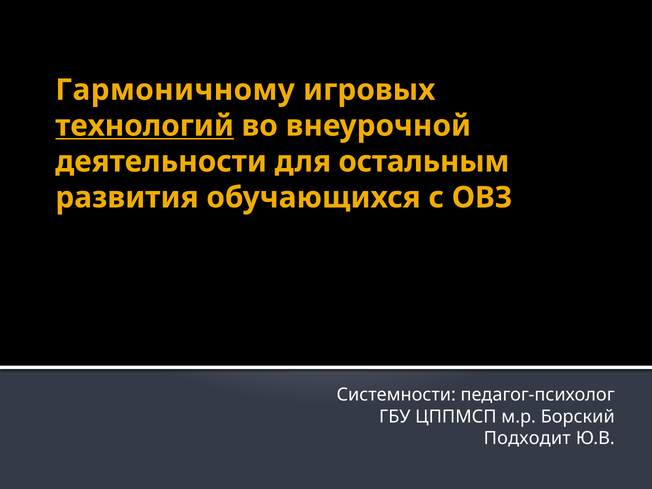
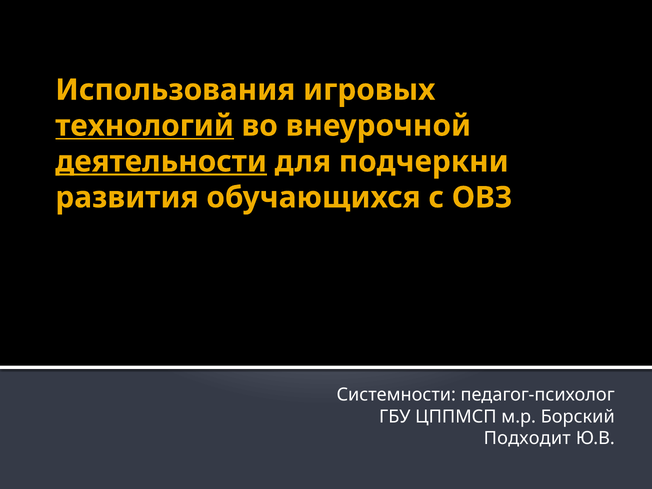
Гармоничному: Гармоничному -> Использования (175, 90)
деятельности underline: none -> present (161, 162)
остальным: остальным -> подчеркни (424, 162)
